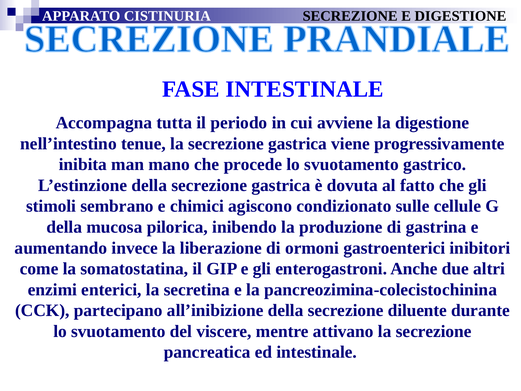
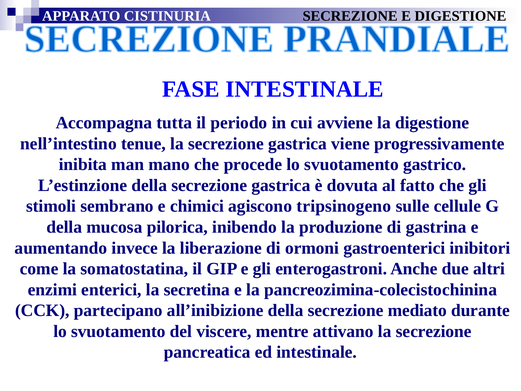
condizionato: condizionato -> tripsinogeno (344, 206)
diluente: diluente -> mediato (417, 310)
